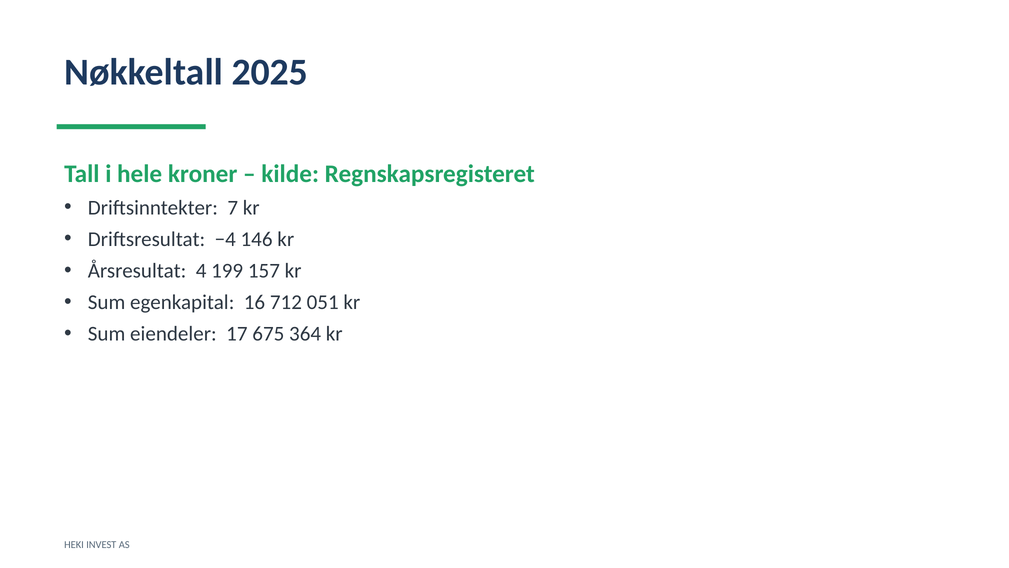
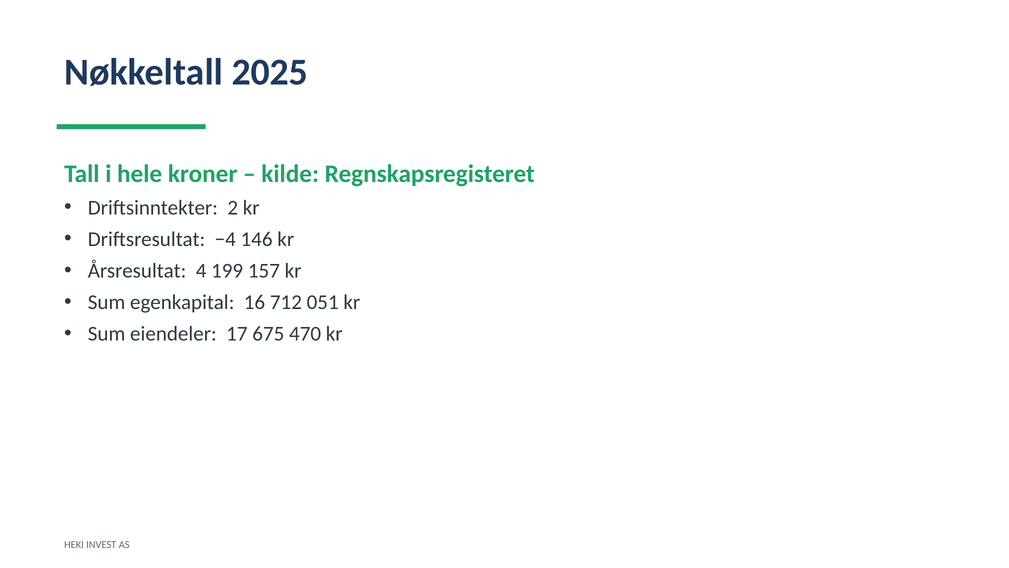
7: 7 -> 2 (233, 207)
364: 364 -> 470 (305, 334)
